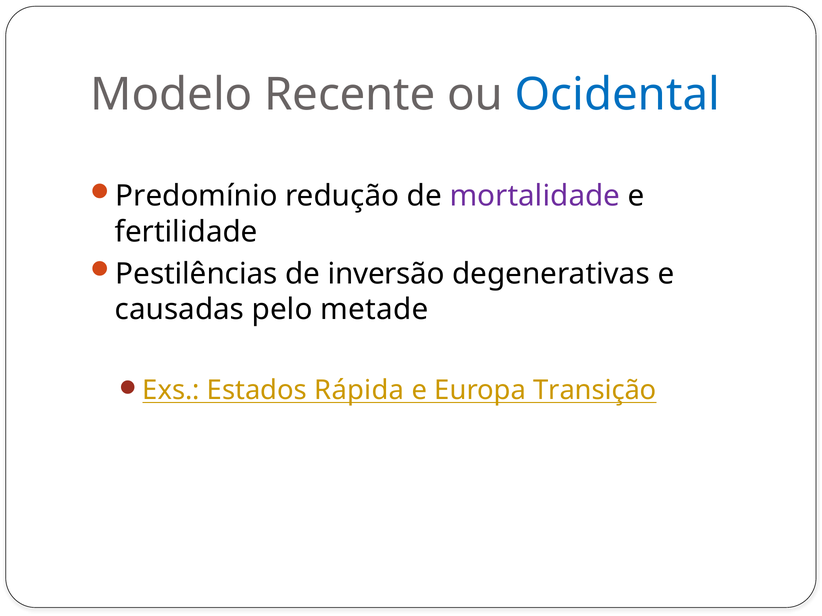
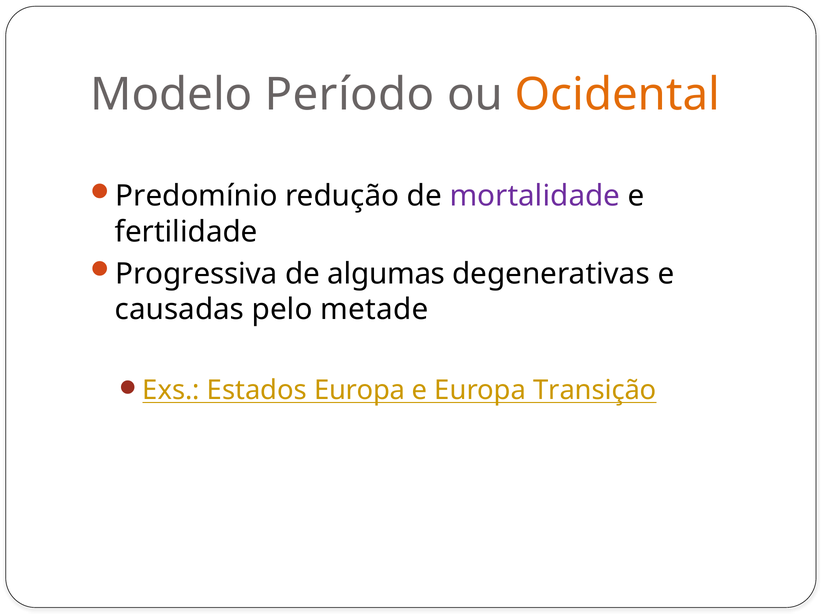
Recente: Recente -> Período (350, 95)
Ocidental colour: blue -> orange (617, 95)
Pestilências: Pestilências -> Progressiva (196, 274)
inversão: inversão -> algumas (386, 274)
Estados Rápida: Rápida -> Europa (360, 390)
